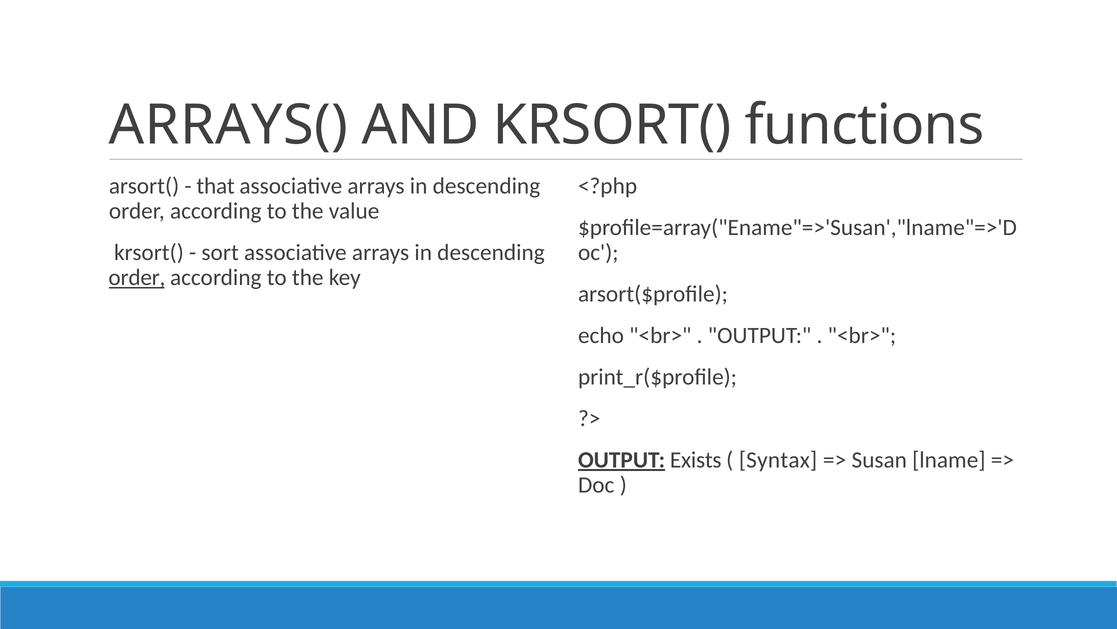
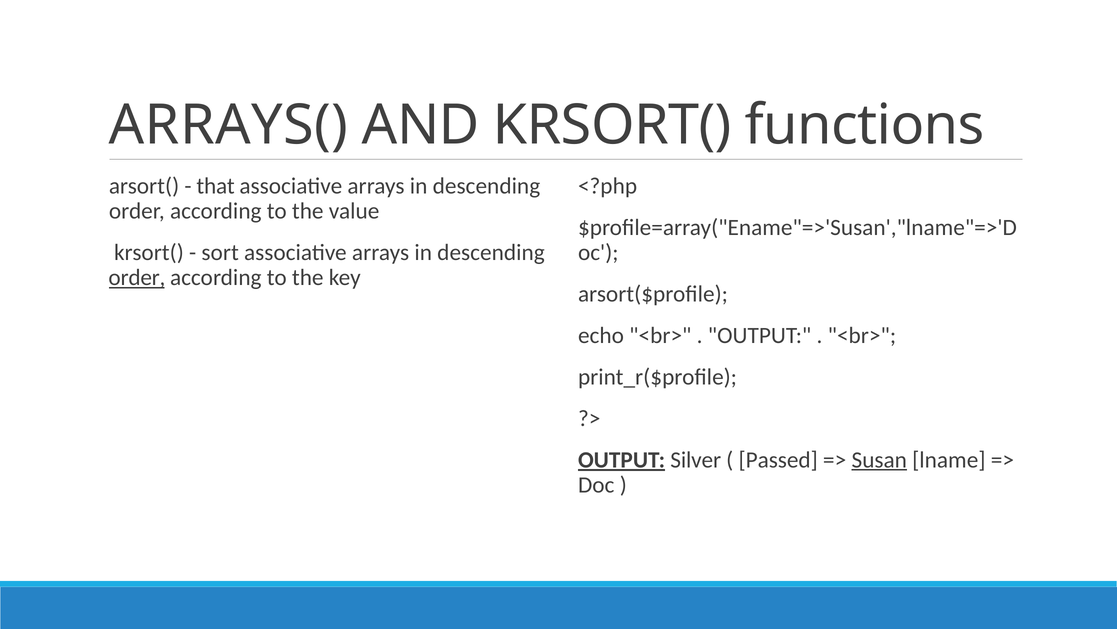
Exists: Exists -> Silver (696, 459)
Syntax: Syntax -> Passed (778, 459)
Susan underline: none -> present (879, 459)
